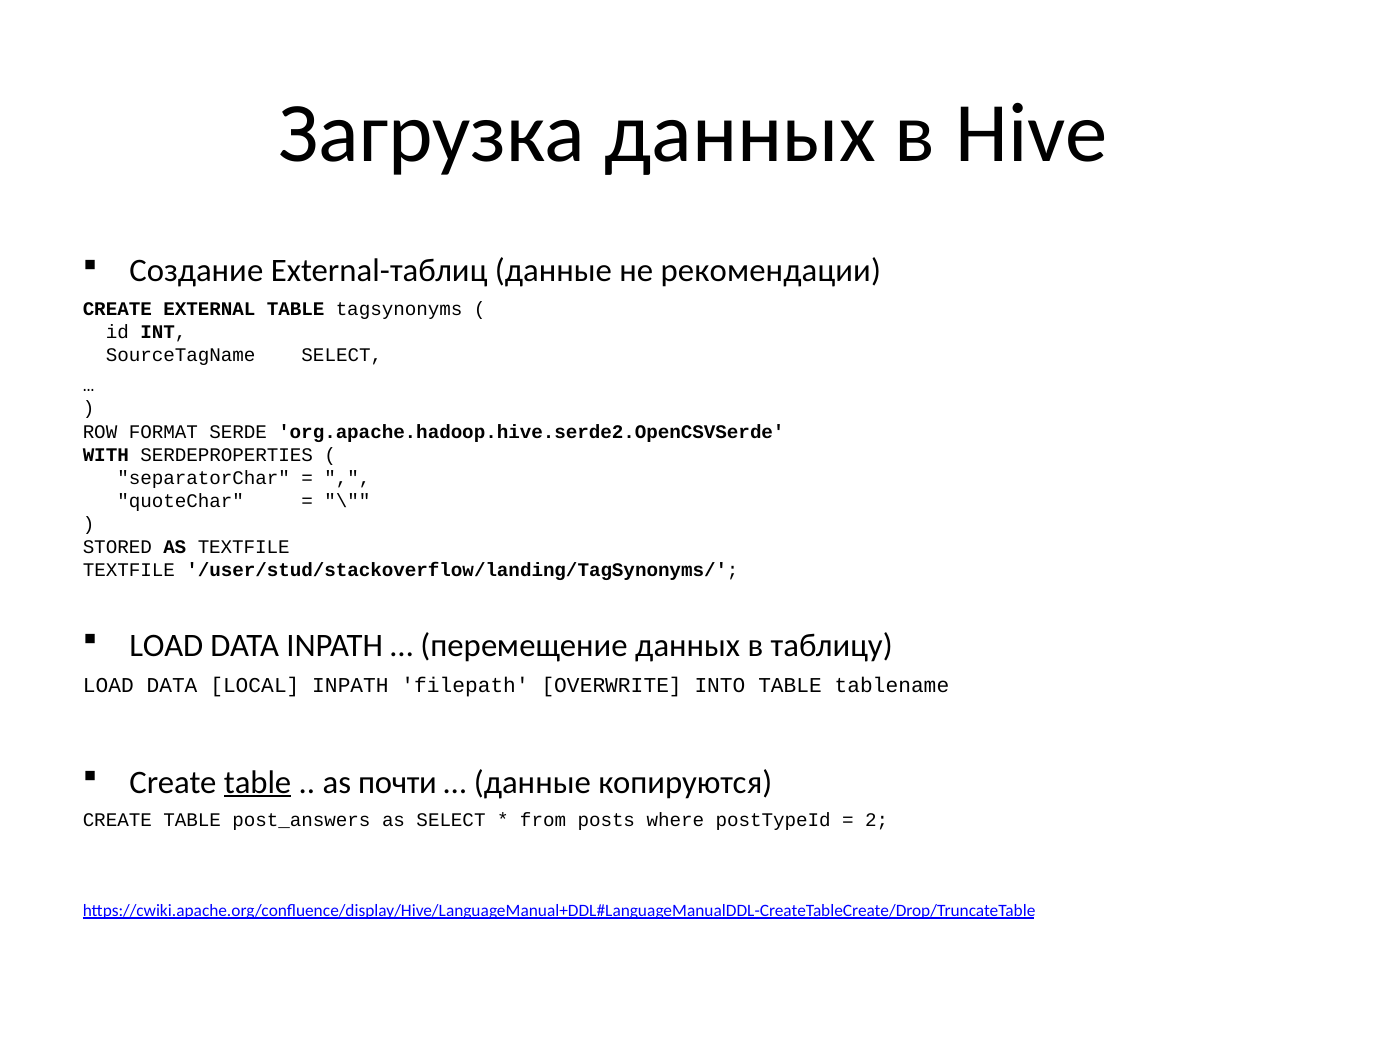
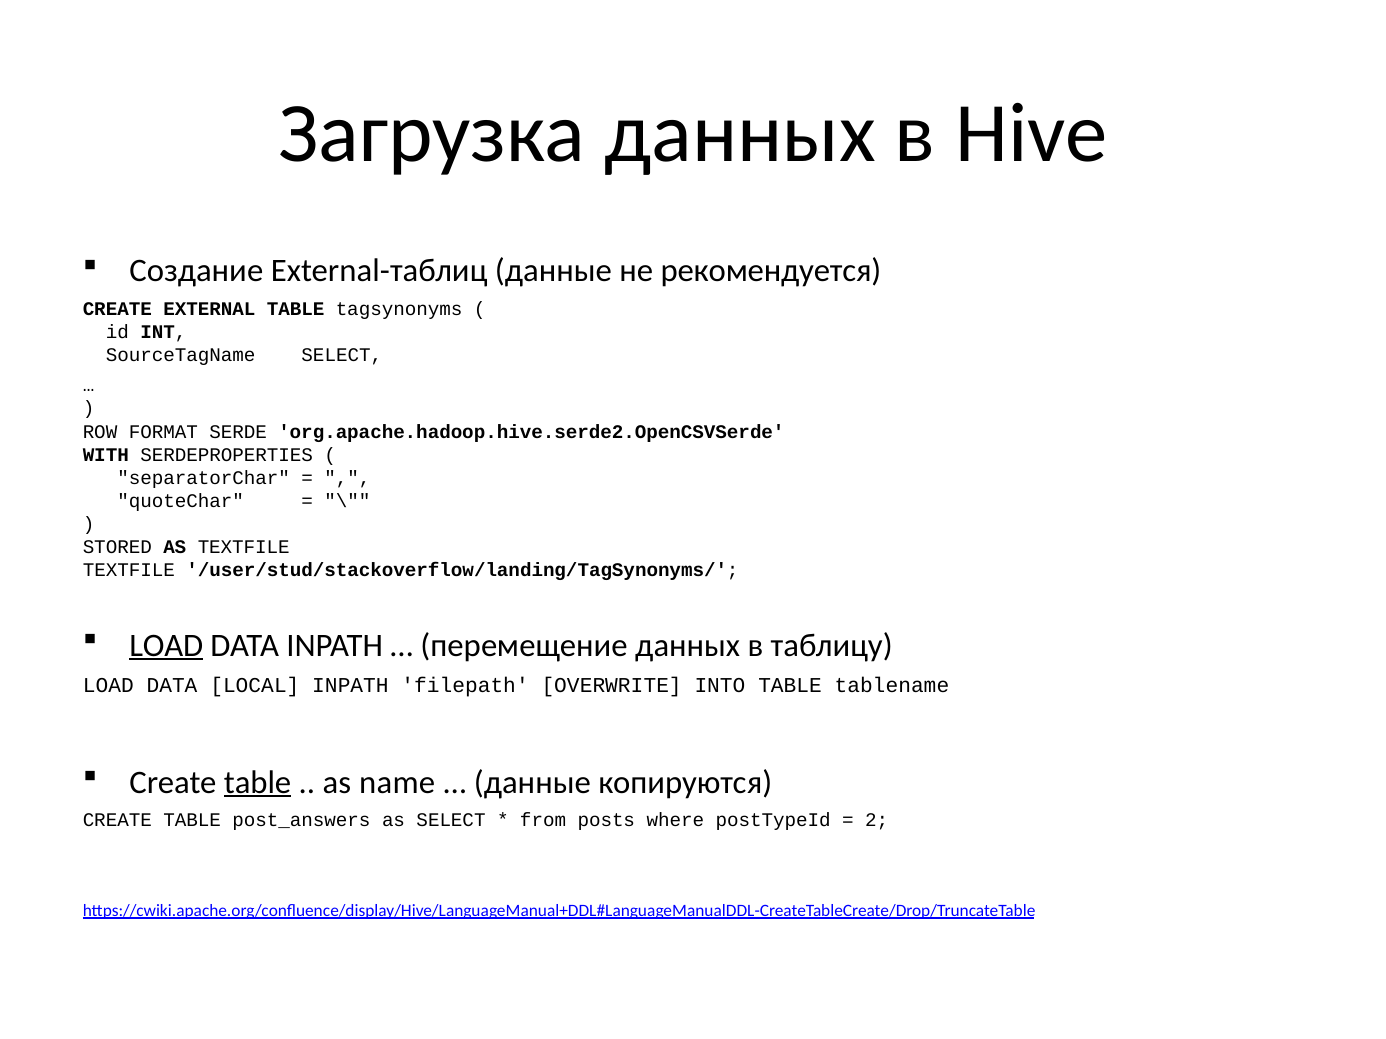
рекомендации: рекомендации -> рекомендуется (771, 271)
LOAD underline: none -> present (166, 646)
почти: почти -> name (397, 783)
